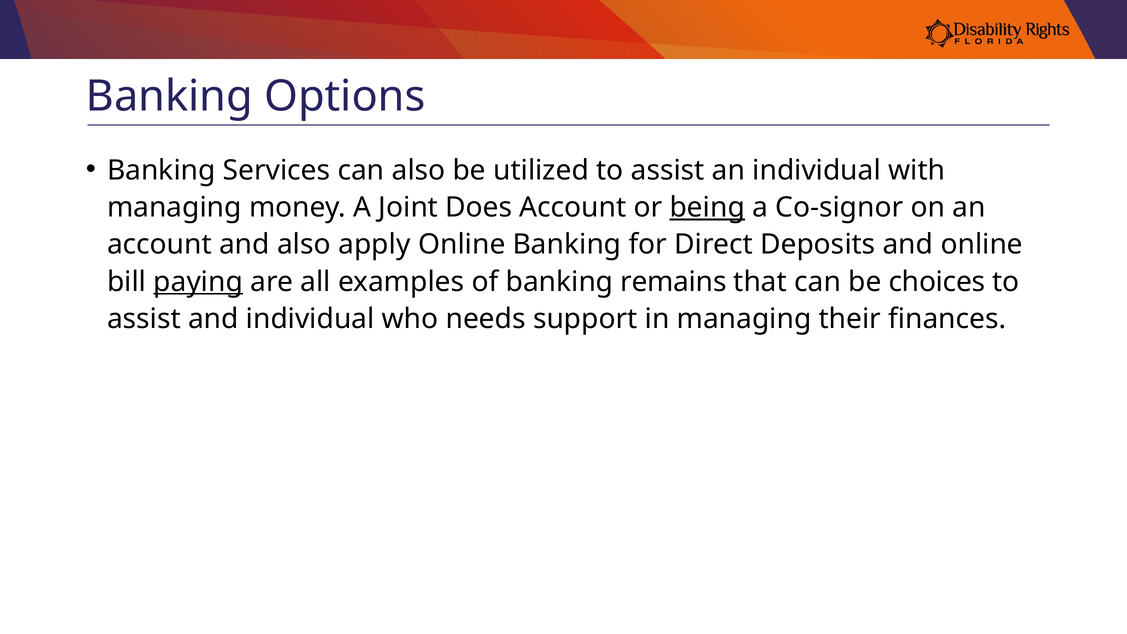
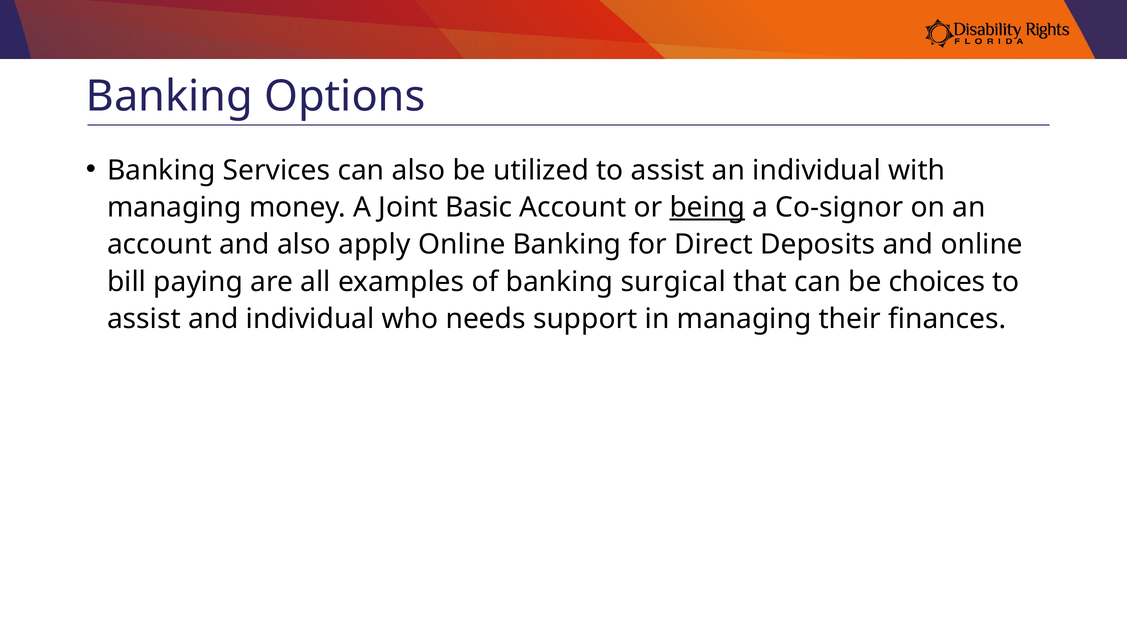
Does: Does -> Basic (479, 207)
paying underline: present -> none (198, 282)
remains: remains -> surgical (673, 282)
